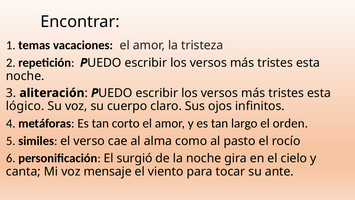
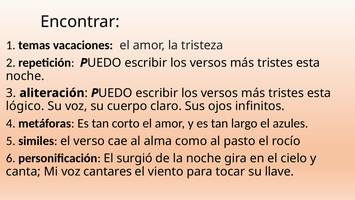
orden: orden -> azules (290, 123)
mensaje: mensaje -> cantares (108, 171)
ante: ante -> llave (279, 171)
